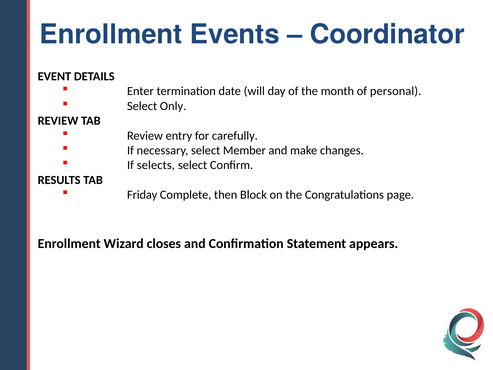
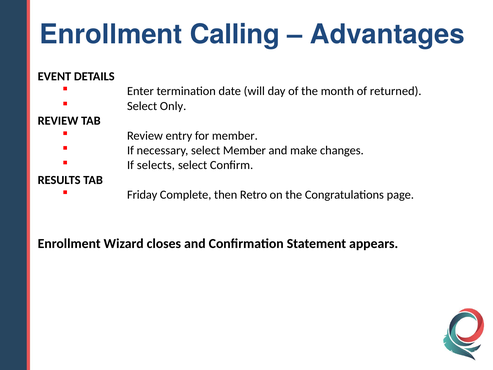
Events: Events -> Calling (235, 35)
Coordinator: Coordinator -> Advantages (387, 35)
personal: personal -> returned (396, 91)
for carefully: carefully -> member (235, 136)
Block: Block -> Retro (254, 195)
